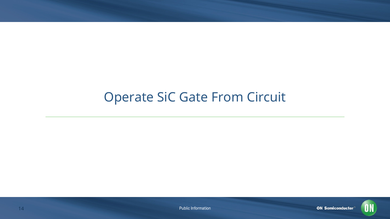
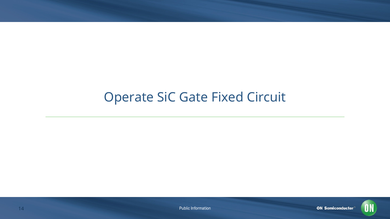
From: From -> Fixed (227, 97)
